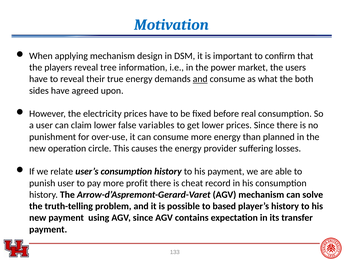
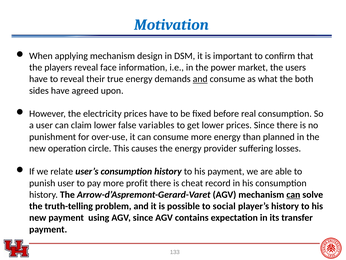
tree: tree -> face (108, 67)
can underline: none -> present (293, 194)
based: based -> social (224, 206)
